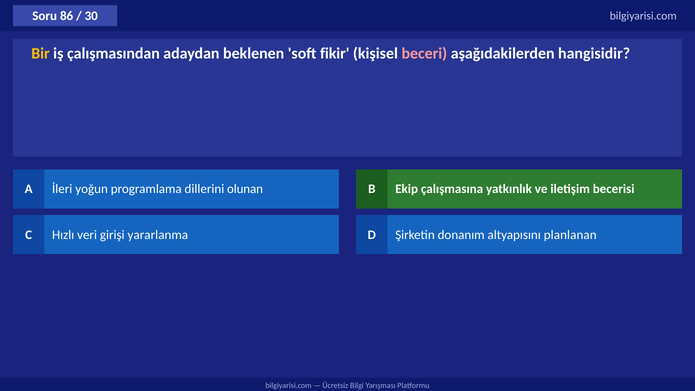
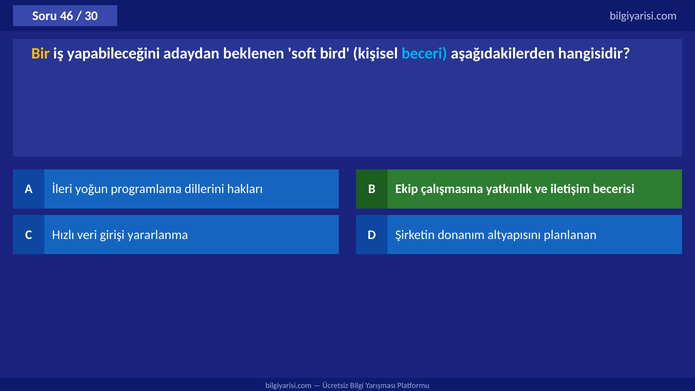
86: 86 -> 46 (67, 16)
çalışmasından: çalışmasından -> yapabileceğini (113, 53)
fikir: fikir -> bird (335, 53)
beceri colour: pink -> light blue (424, 53)
olunan: olunan -> hakları (245, 189)
